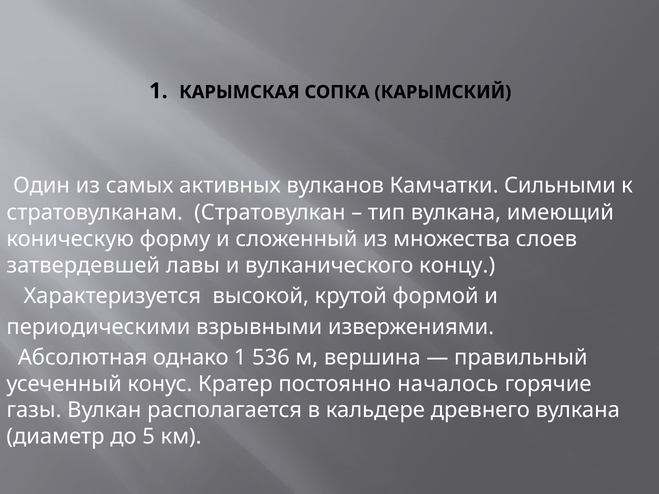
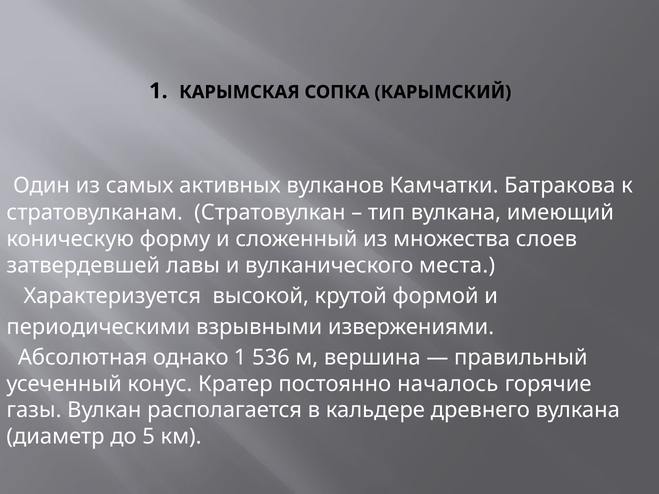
Сильными: Сильными -> Батракова (560, 186)
концу: концу -> места (457, 265)
